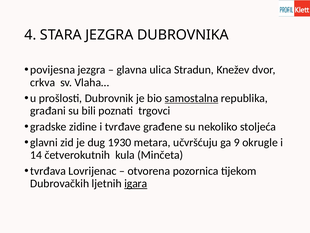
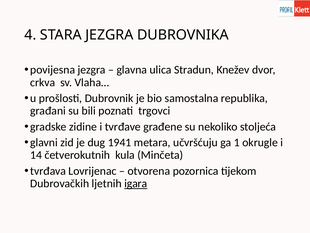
samostalna underline: present -> none (192, 98)
1930: 1930 -> 1941 (120, 142)
9: 9 -> 1 (237, 142)
